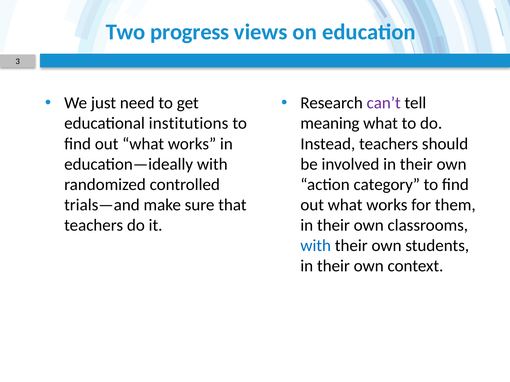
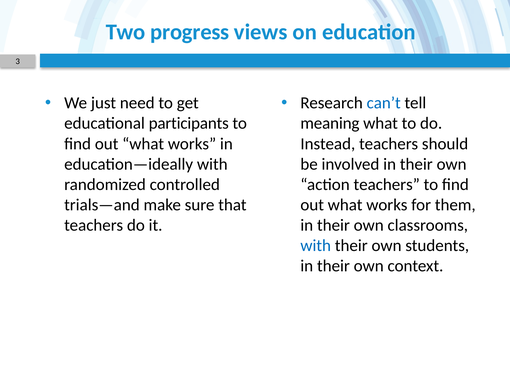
can’t colour: purple -> blue (384, 103)
institutions: institutions -> participants (189, 124)
action category: category -> teachers (387, 185)
